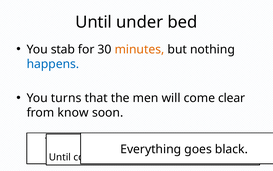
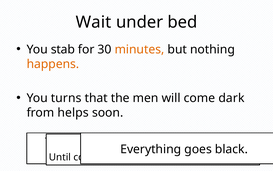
Until: Until -> Wait (93, 22)
happens colour: blue -> orange (53, 64)
clear: clear -> dark (231, 98)
know: know -> helps (73, 112)
